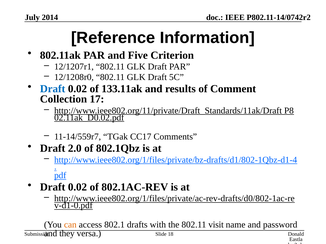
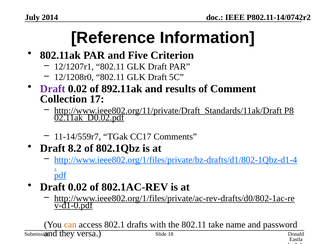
Draft colour: blue -> purple (53, 89)
133.11ak: 133.11ak -> 892.11ak (122, 89)
2.0: 2.0 -> 8.2 (75, 149)
visit: visit -> take (216, 225)
